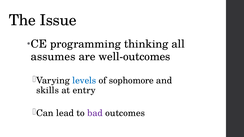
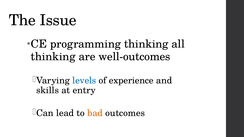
assumes: assumes -> thinking (53, 57)
sophomore: sophomore -> experience (131, 81)
bad colour: purple -> orange (95, 113)
